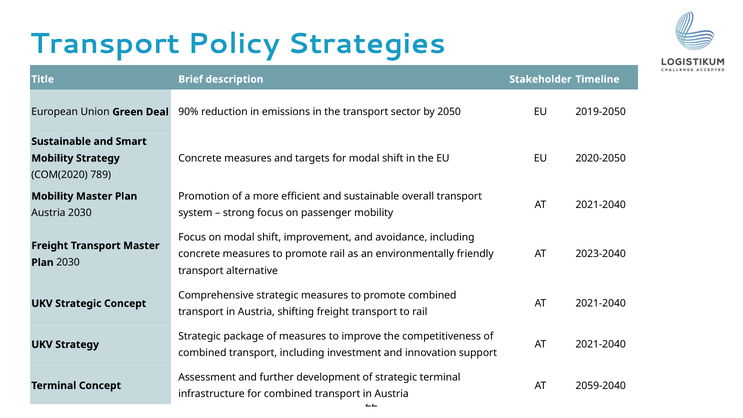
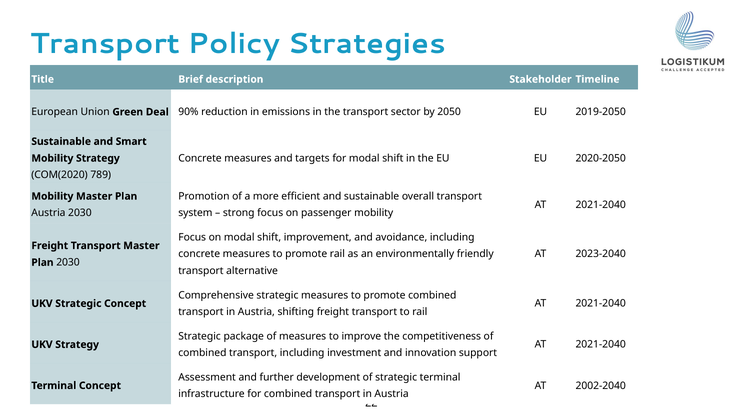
2059-2040: 2059-2040 -> 2002-2040 (601, 386)
